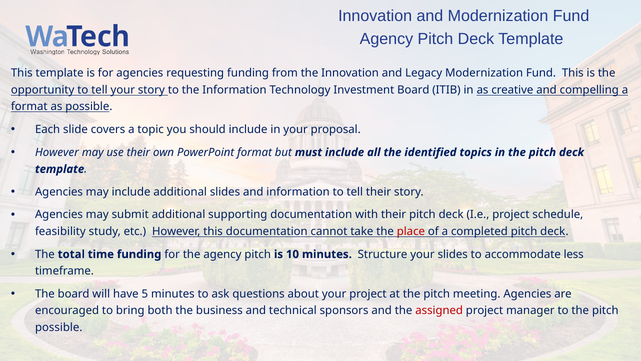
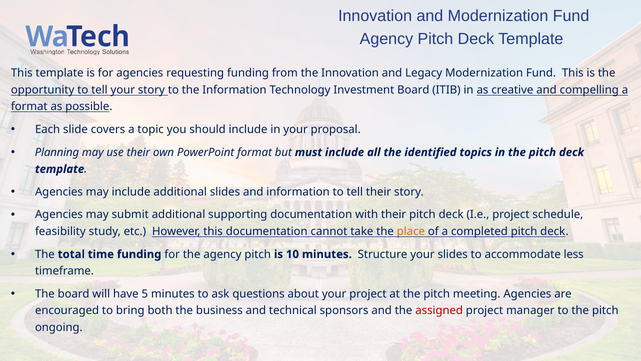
However: However -> Planning (57, 152)
place colour: red -> orange (411, 231)
possible: possible -> ongoing (59, 327)
